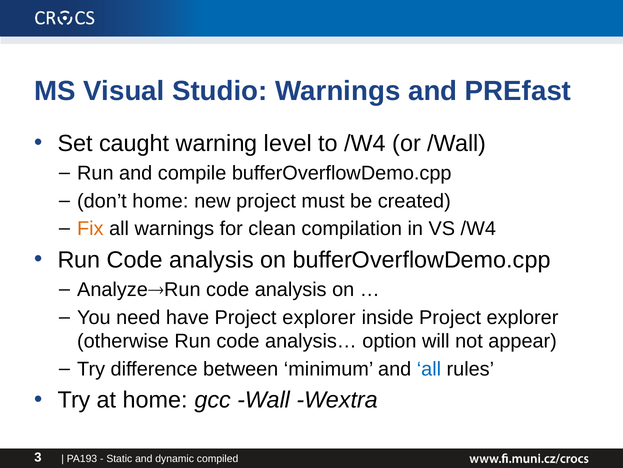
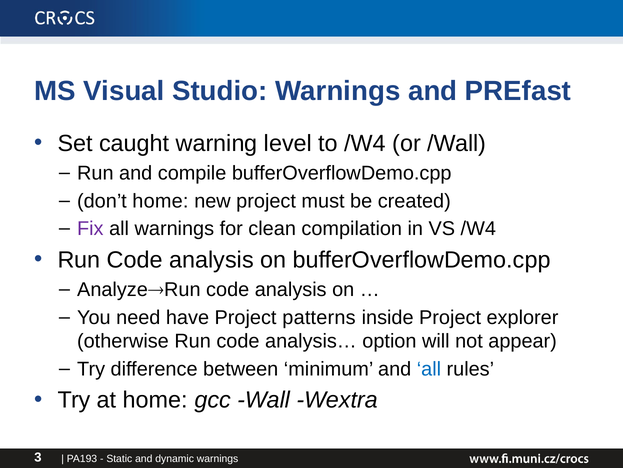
Fix colour: orange -> purple (90, 229)
have Project explorer: explorer -> patterns (319, 317)
dynamic compiled: compiled -> warnings (218, 458)
